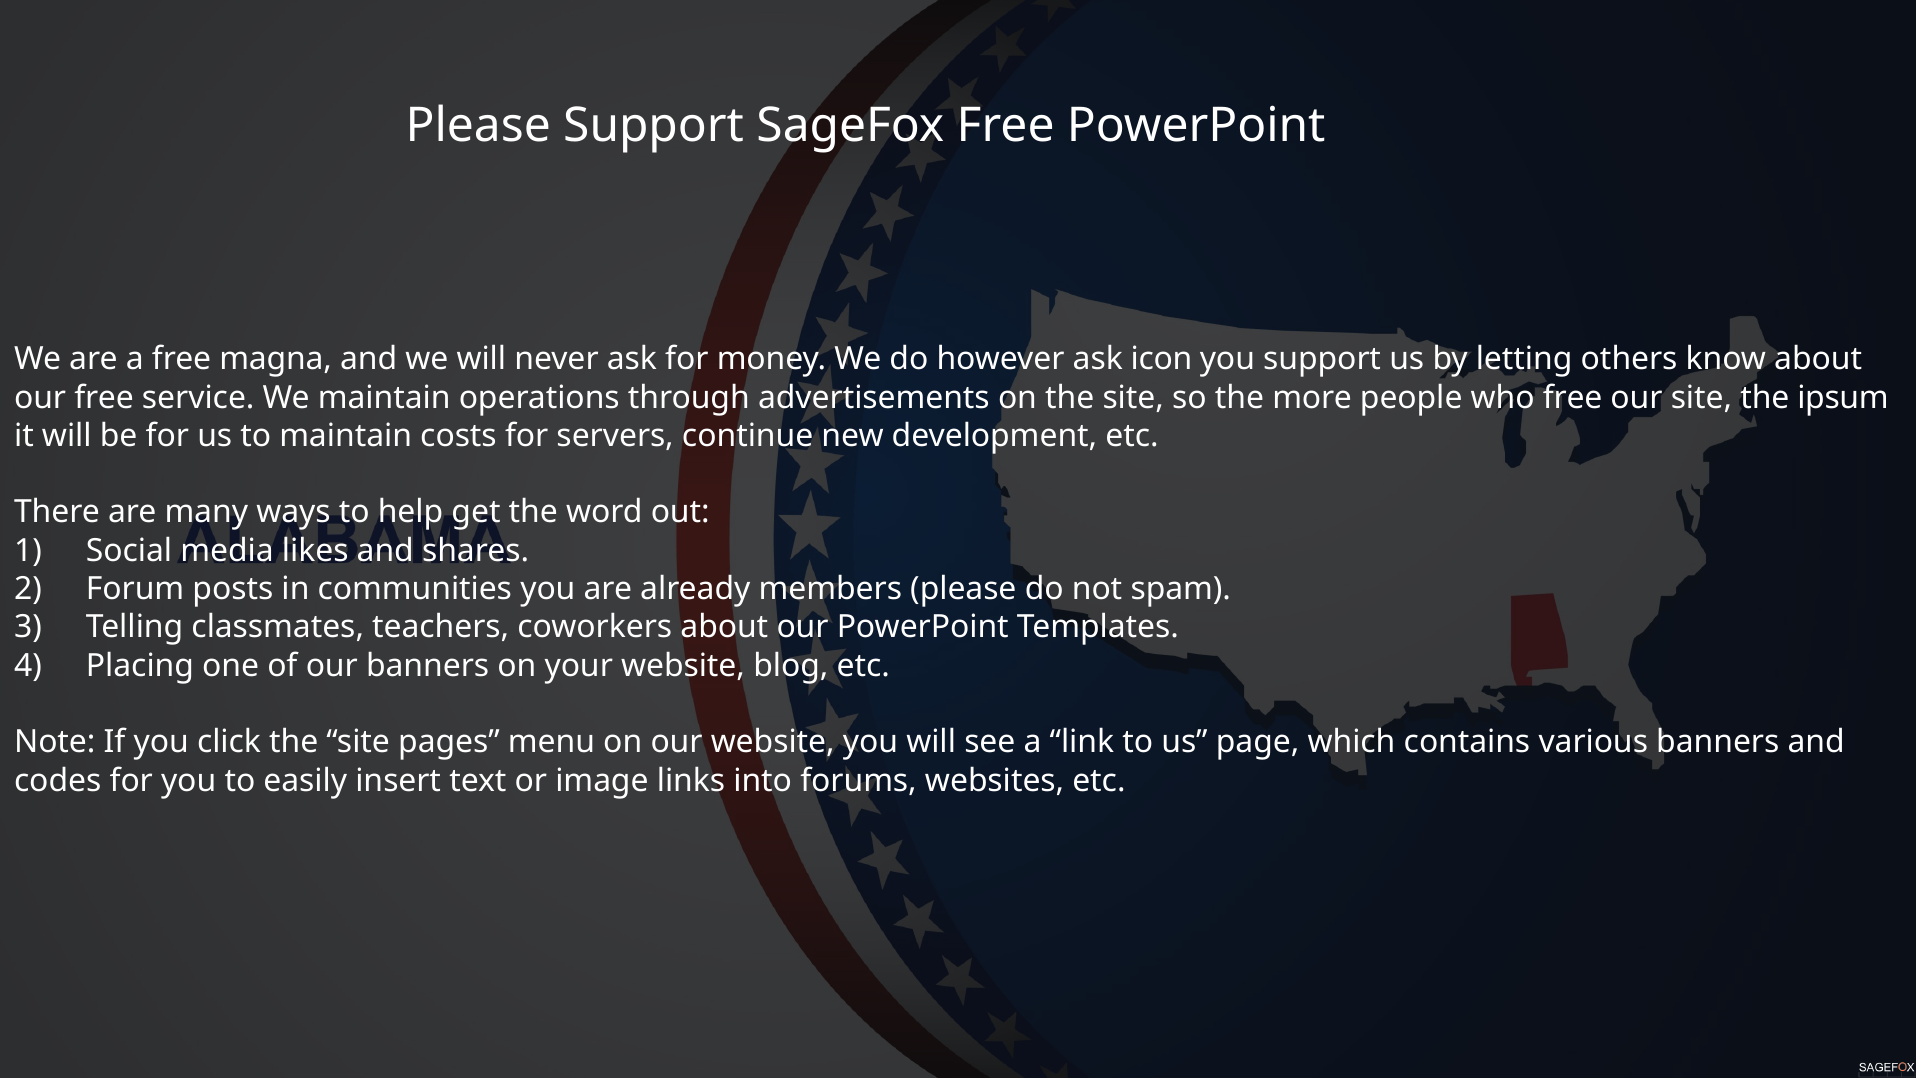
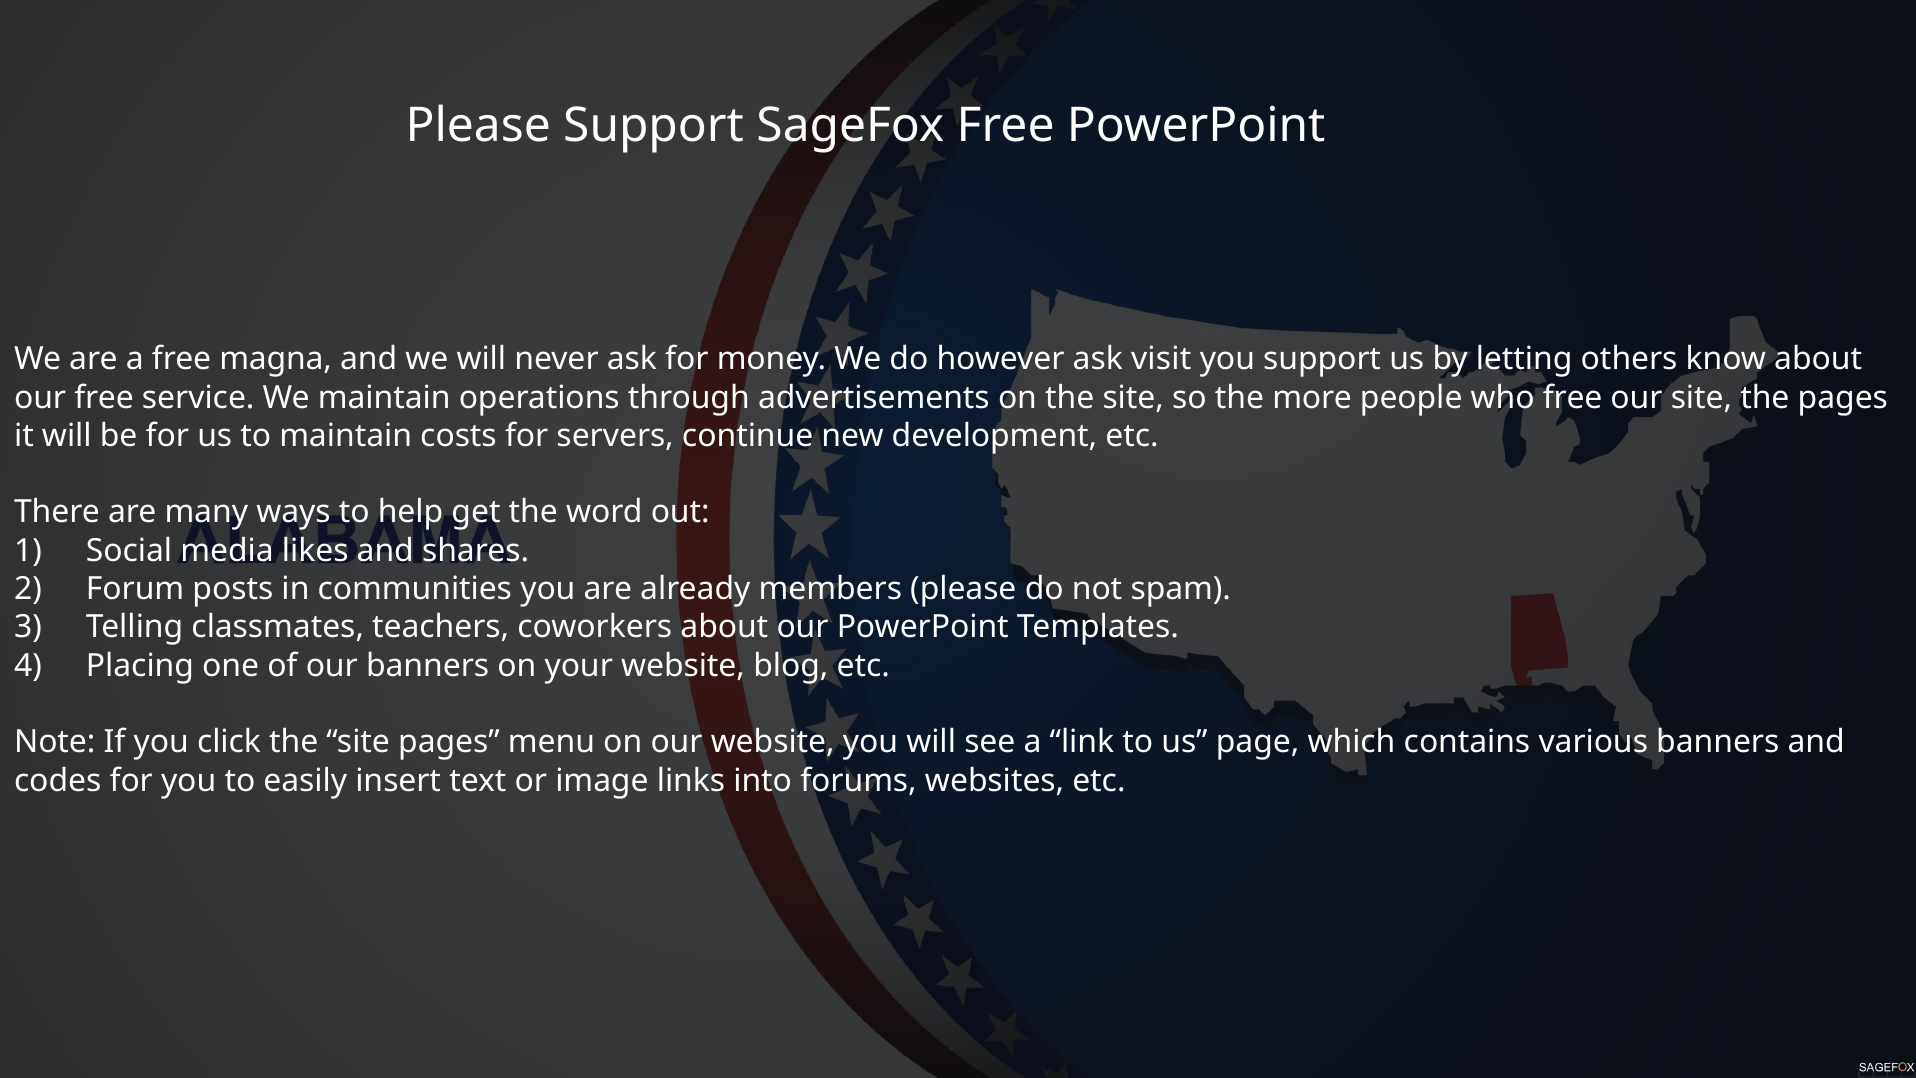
icon: icon -> visit (1161, 359)
the ipsum: ipsum -> pages (1843, 397)
